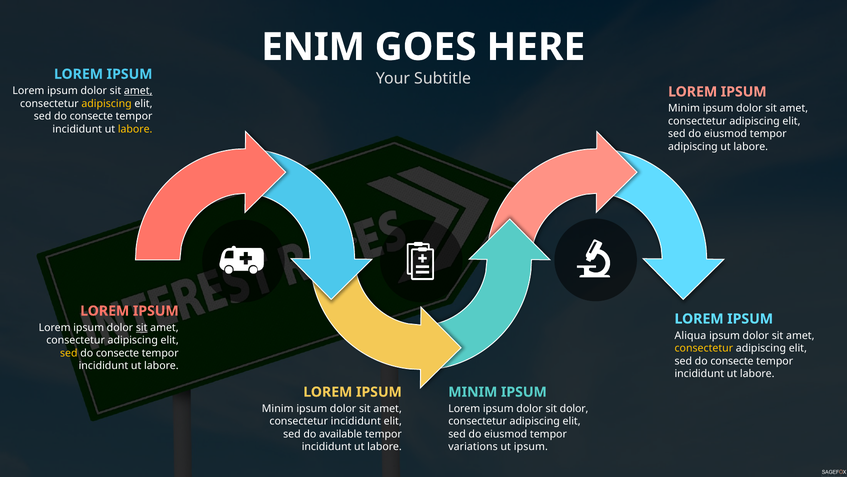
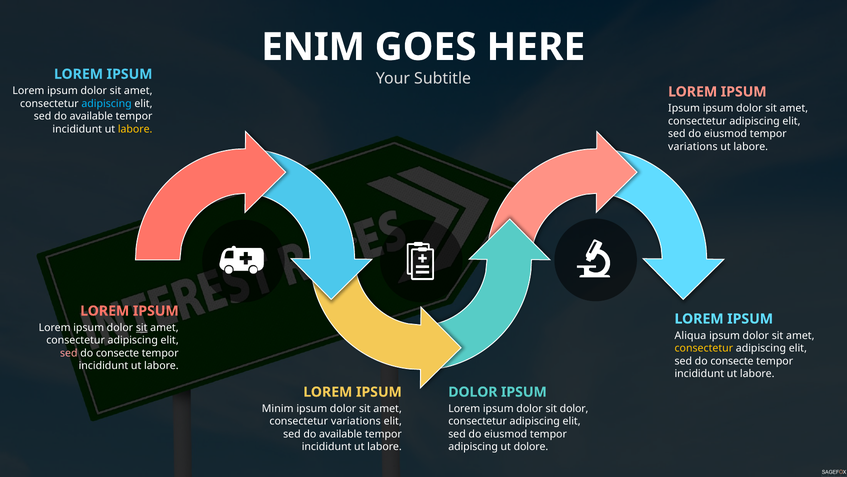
amet underline: present -> none (138, 91)
adipiscing colour: yellow -> light blue (107, 103)
Minim: Minim -> Ipsum (684, 108)
consecte: consecte -> available (91, 116)
adipiscing: adipiscing -> variations (693, 146)
sed colour: yellow -> pink (69, 353)
MINIM: MINIM -> DOLOR (473, 392)
consectetur incididunt: incididunt -> variations (356, 421)
variations: variations -> adipiscing (473, 446)
ut ipsum: ipsum -> dolore (531, 446)
